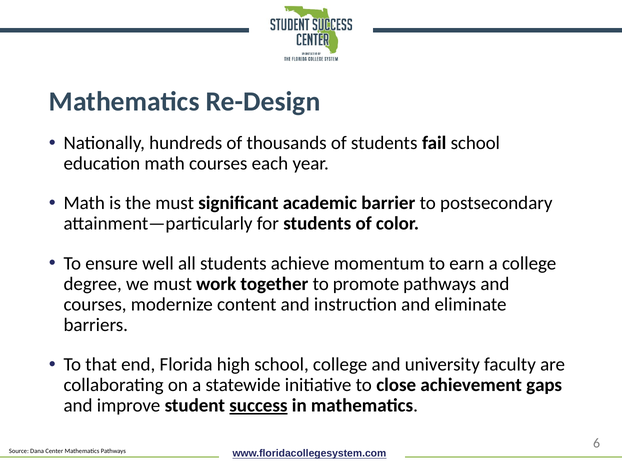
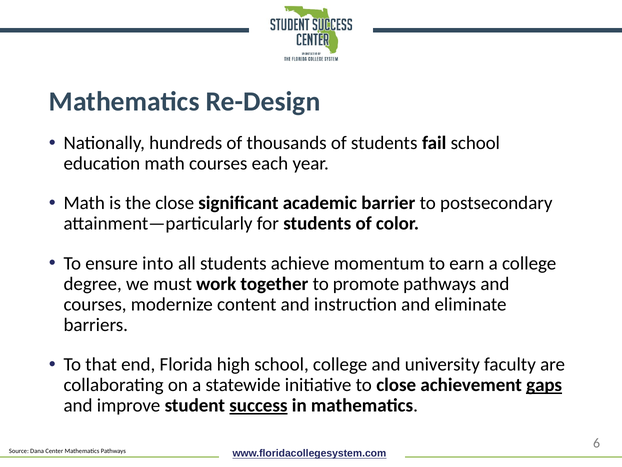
the must: must -> close (175, 203)
well: well -> into (158, 263)
gaps underline: none -> present (544, 385)
